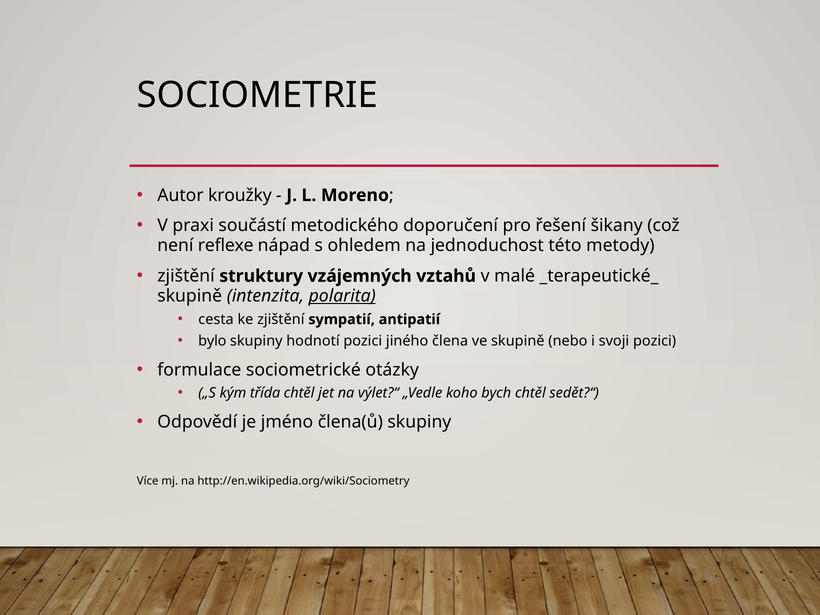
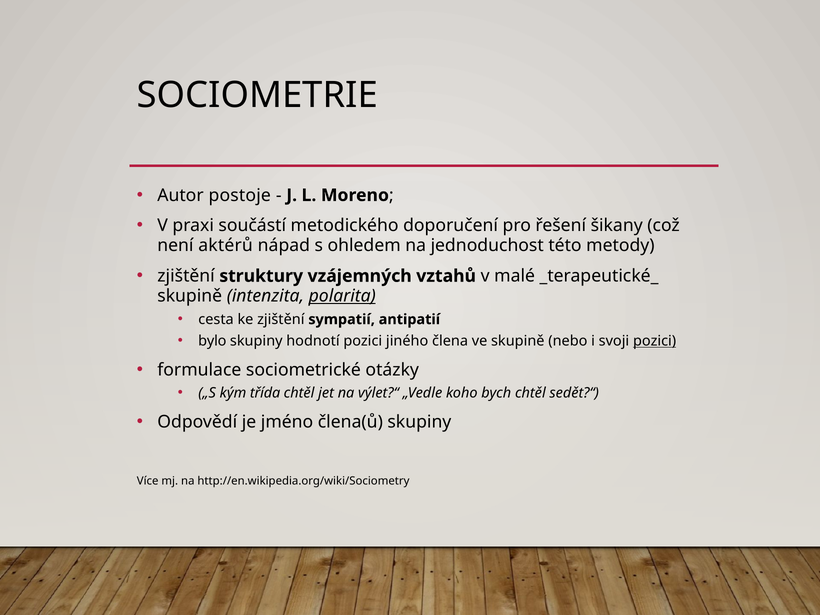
kroužky: kroužky -> postoje (240, 195)
reflexe: reflexe -> aktérů (226, 246)
pozici underline: none -> present (655, 341)
